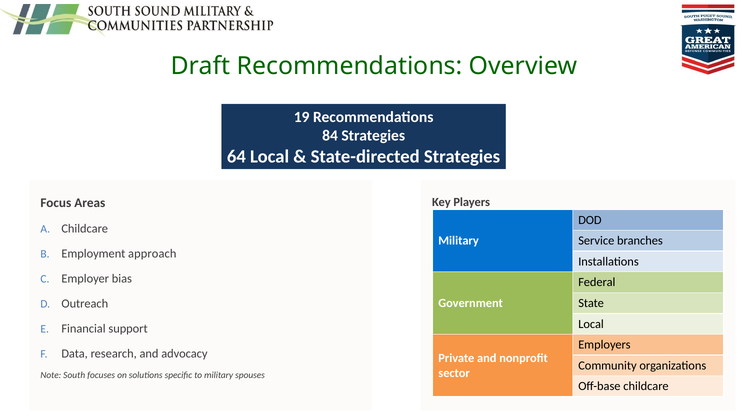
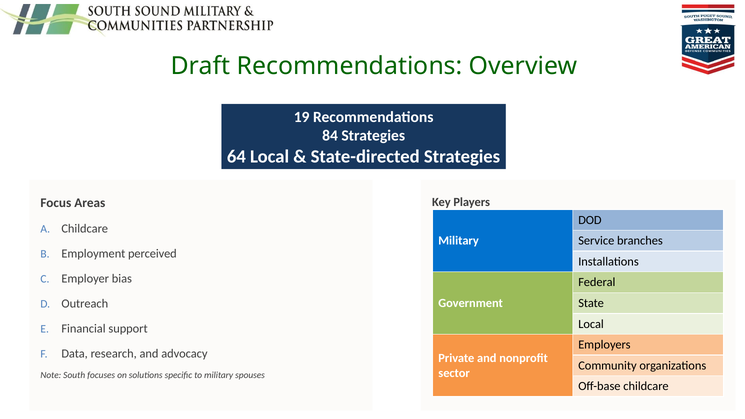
approach: approach -> perceived (152, 254)
